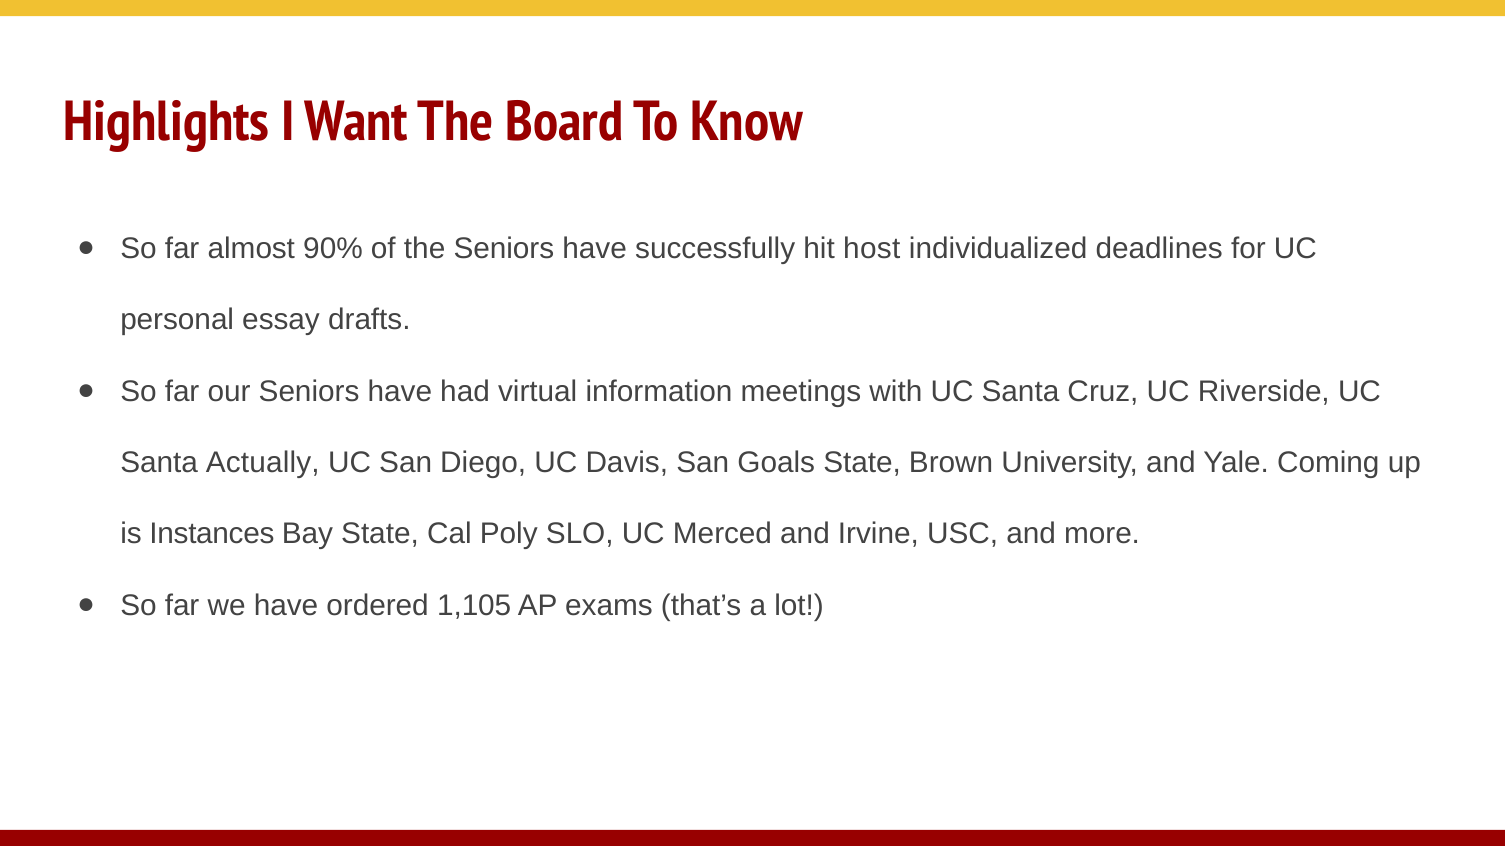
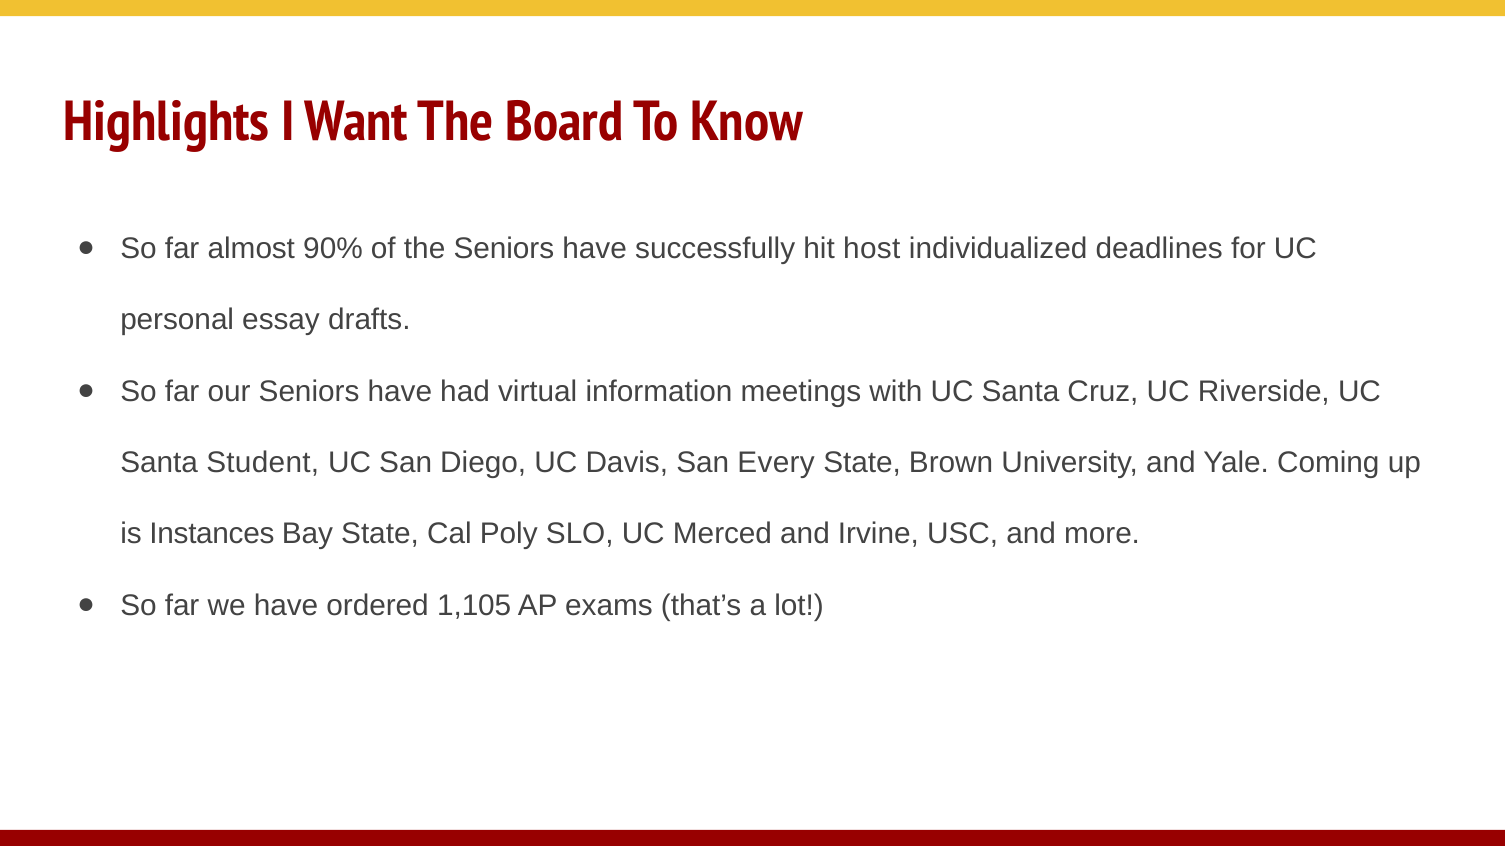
Actually: Actually -> Student (263, 463)
Goals: Goals -> Every (776, 463)
